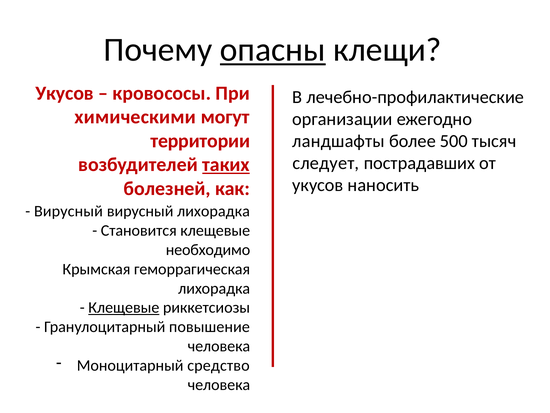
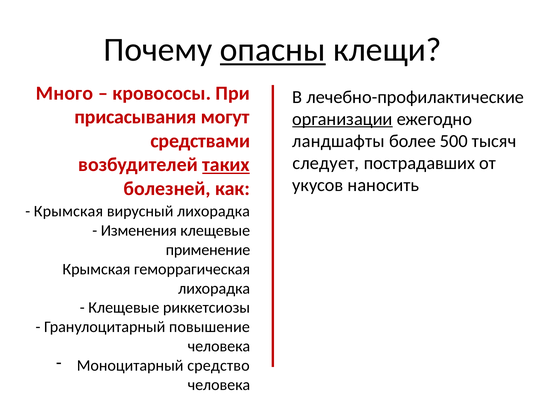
Укусов: Укусов -> Много (64, 93)
химическими: химическими -> присасывания (135, 117)
организации underline: none -> present (342, 119)
территории: территории -> средствами (200, 141)
Вирусный: Вирусный -> Крымская (68, 211)
Становится: Становится -> Изменения (139, 230)
необходимо: необходимо -> применение (208, 250)
Клещевые underline: present -> none (124, 307)
